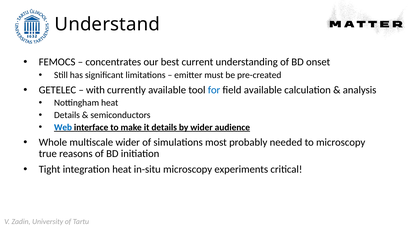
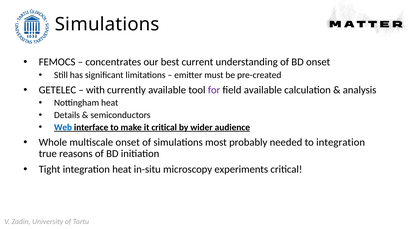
Understand: Understand -> Simulations (107, 24)
for colour: blue -> purple (214, 90)
it details: details -> critical (164, 128)
multiscale wider: wider -> onset (128, 143)
to microscopy: microscopy -> integration (341, 143)
